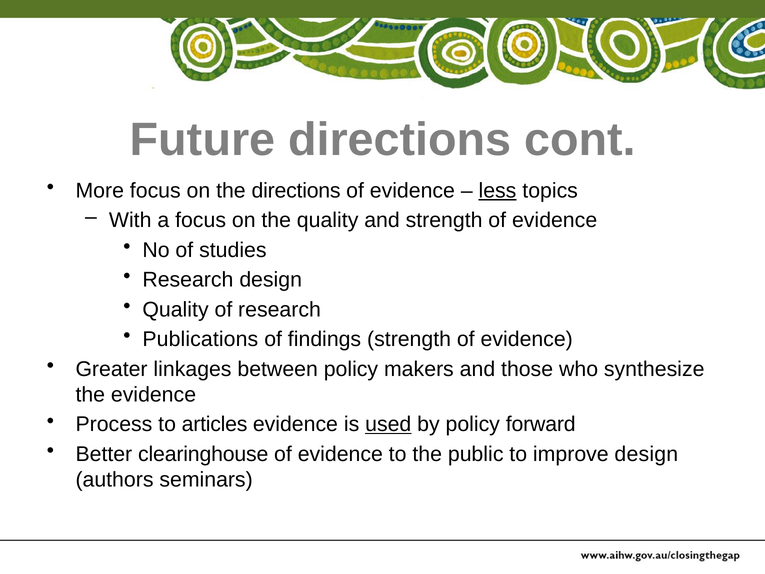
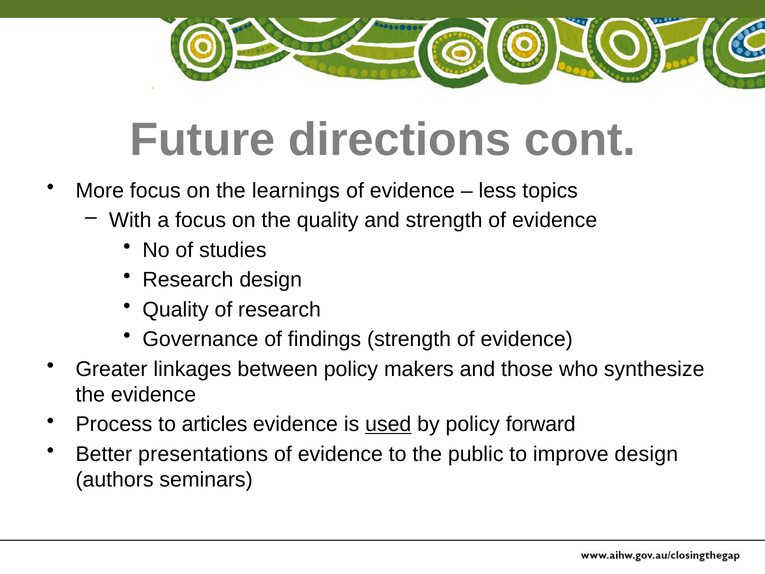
the directions: directions -> learnings (296, 190)
less underline: present -> none (497, 190)
Publications: Publications -> Governance (200, 339)
clearinghouse: clearinghouse -> presentations (203, 454)
